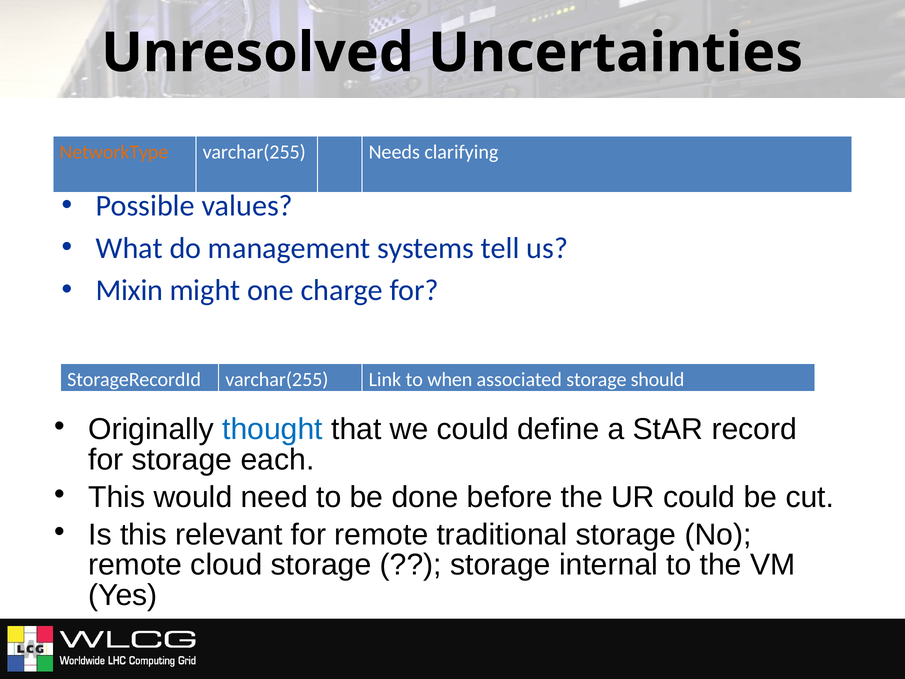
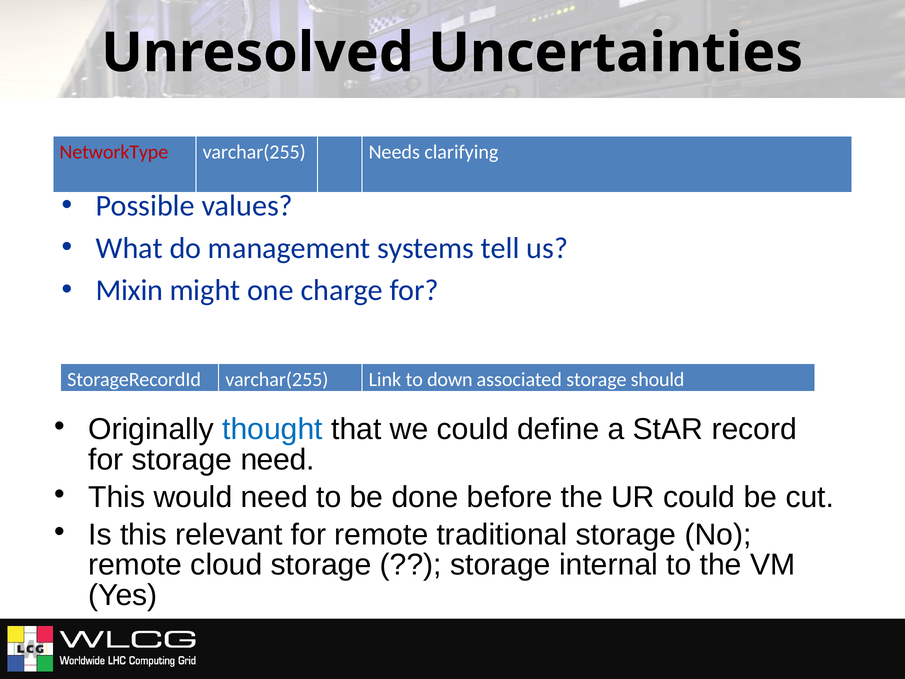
NetworkType colour: orange -> red (114, 152)
when: when -> down (450, 379)
storage each: each -> need (278, 459)
